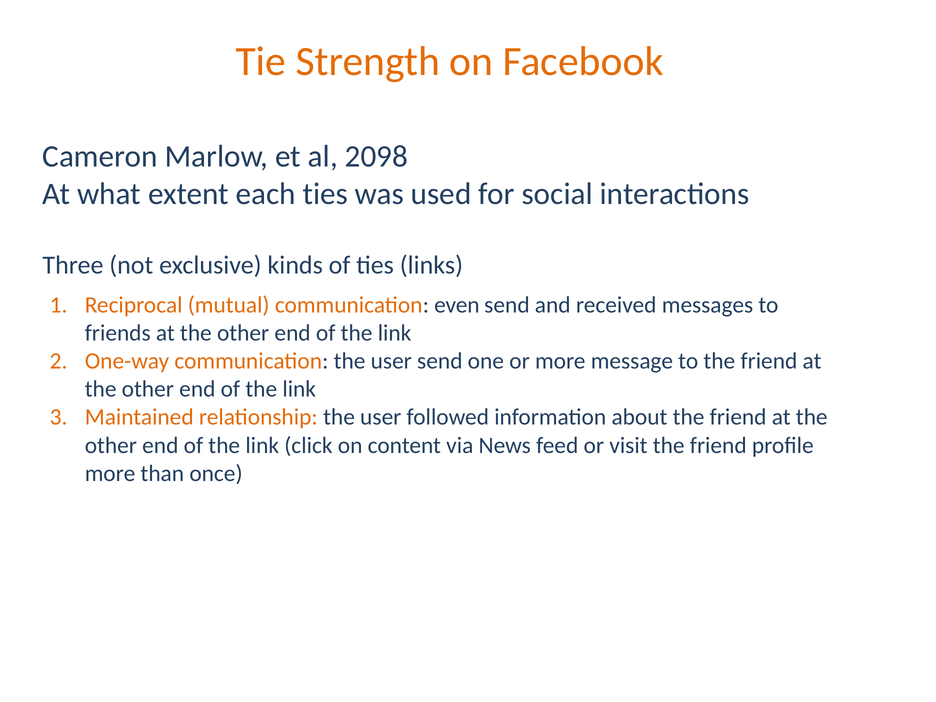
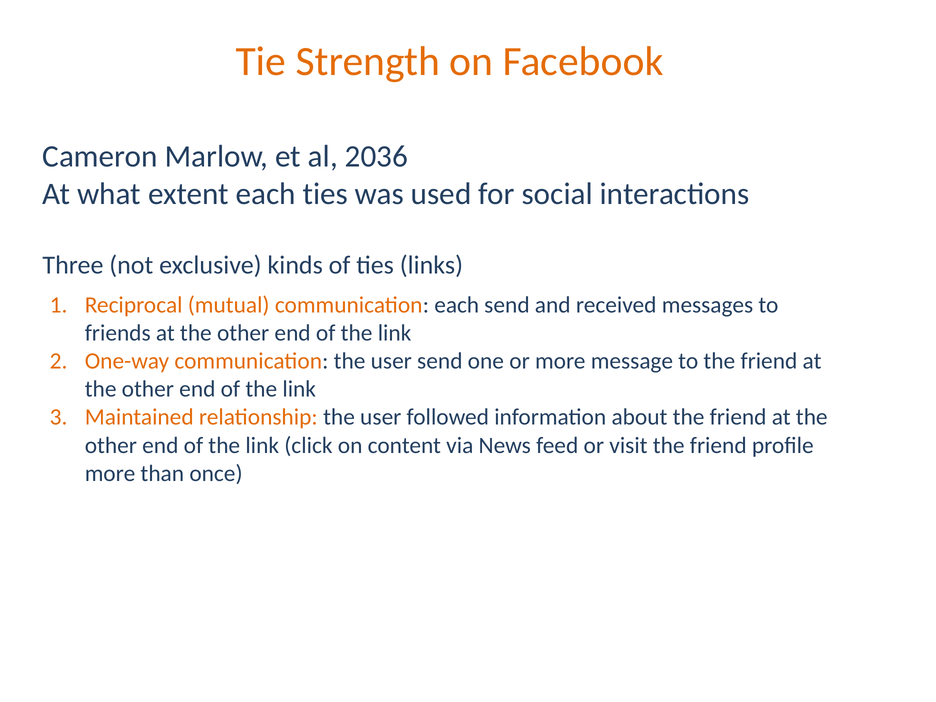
2098: 2098 -> 2036 (376, 156)
communication even: even -> each (457, 305)
